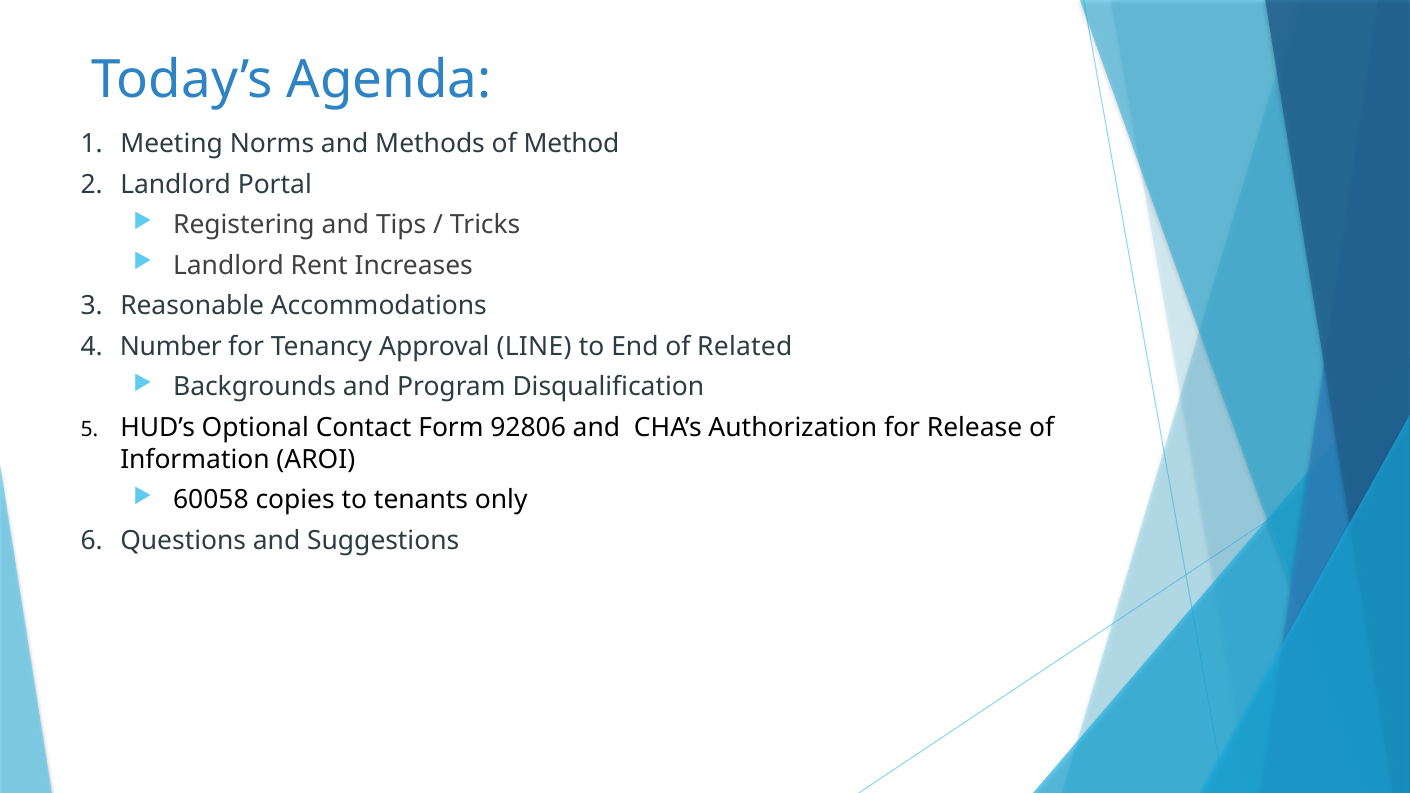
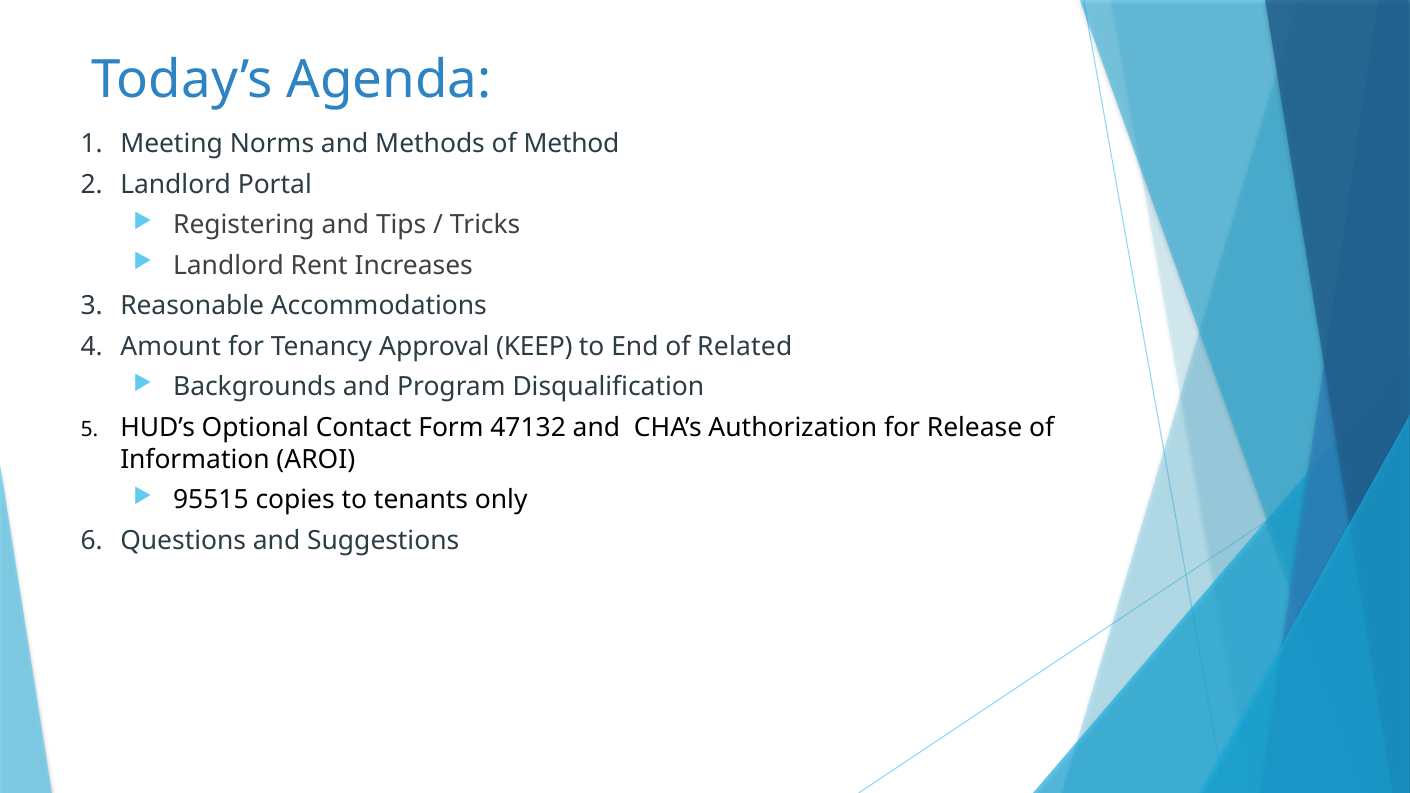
Number: Number -> Amount (171, 347)
LINE: LINE -> KEEP (534, 347)
92806: 92806 -> 47132 (528, 428)
60058: 60058 -> 95515 (211, 500)
